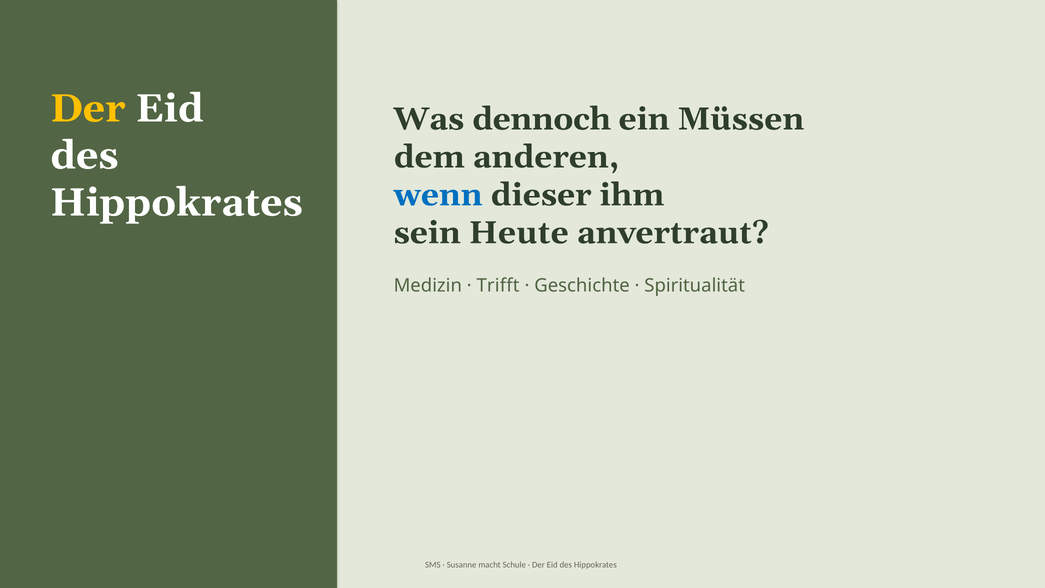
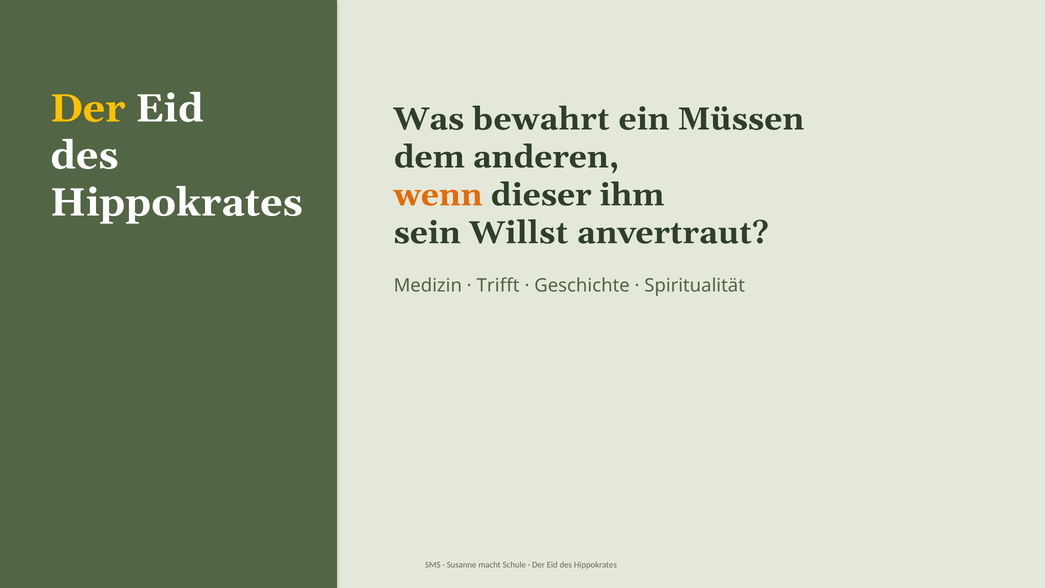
dennoch: dennoch -> bewahrt (541, 119)
wenn colour: blue -> orange (438, 195)
Heute: Heute -> Willst (519, 233)
